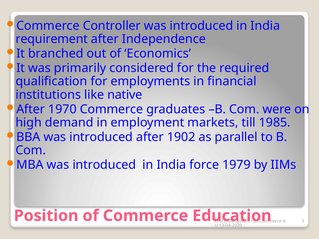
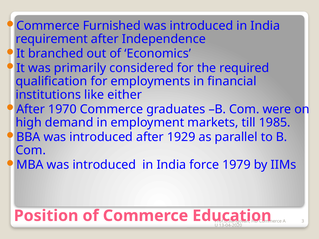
Controller: Controller -> Furnished (112, 26)
native: native -> either (125, 95)
1902: 1902 -> 1929 (181, 137)
